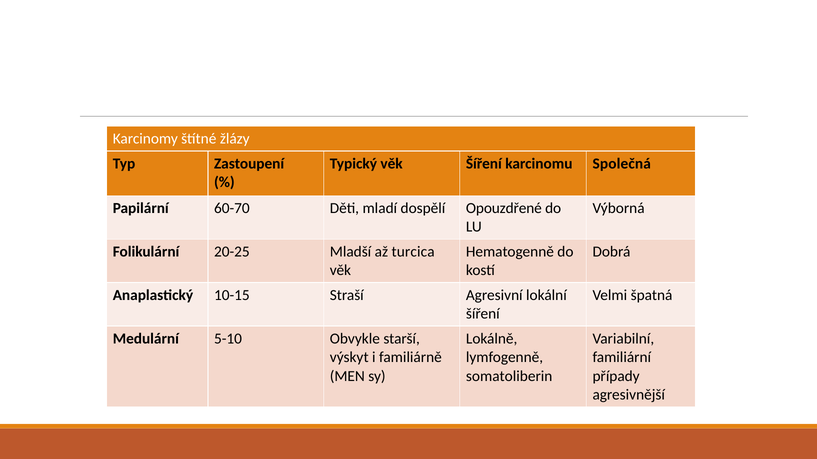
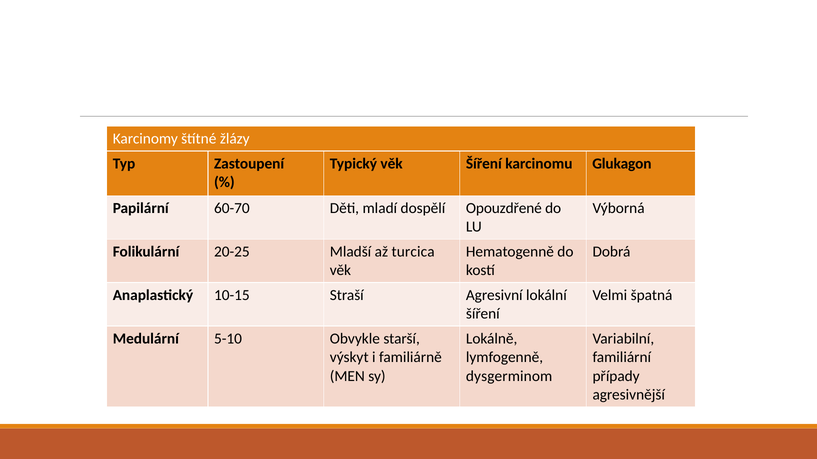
Společná: Společná -> Glukagon (622, 164)
somatoliberin: somatoliberin -> dysgerminom (509, 376)
